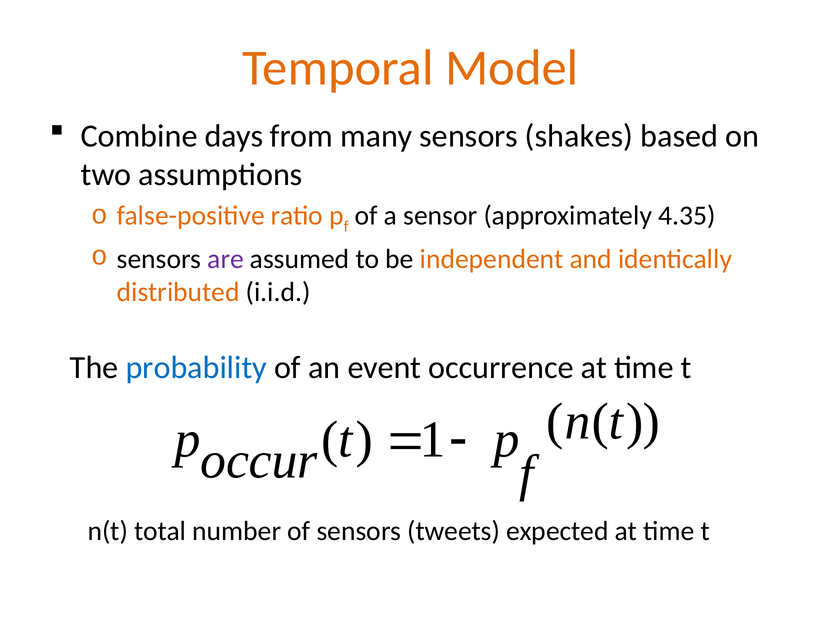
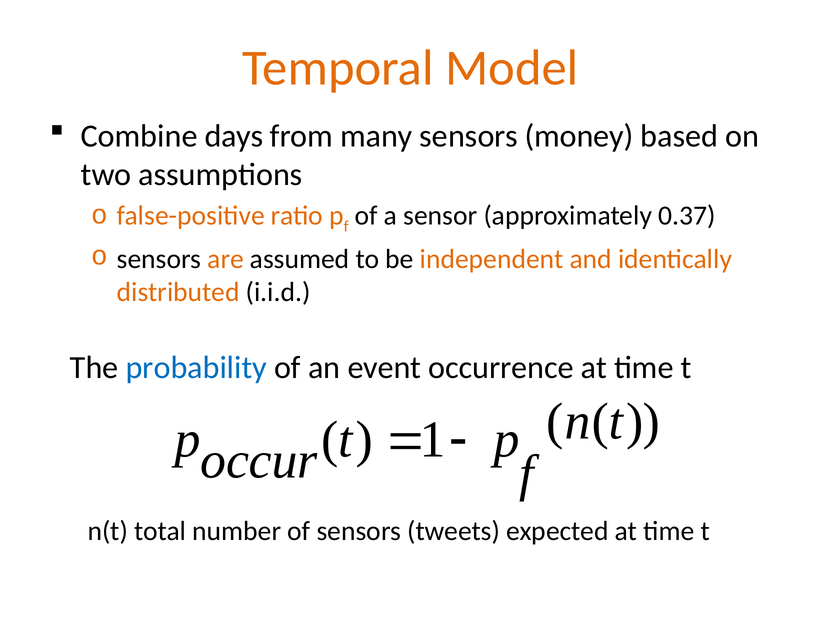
shakes: shakes -> money (579, 136)
4.35: 4.35 -> 0.37 (687, 216)
are colour: purple -> orange (226, 259)
